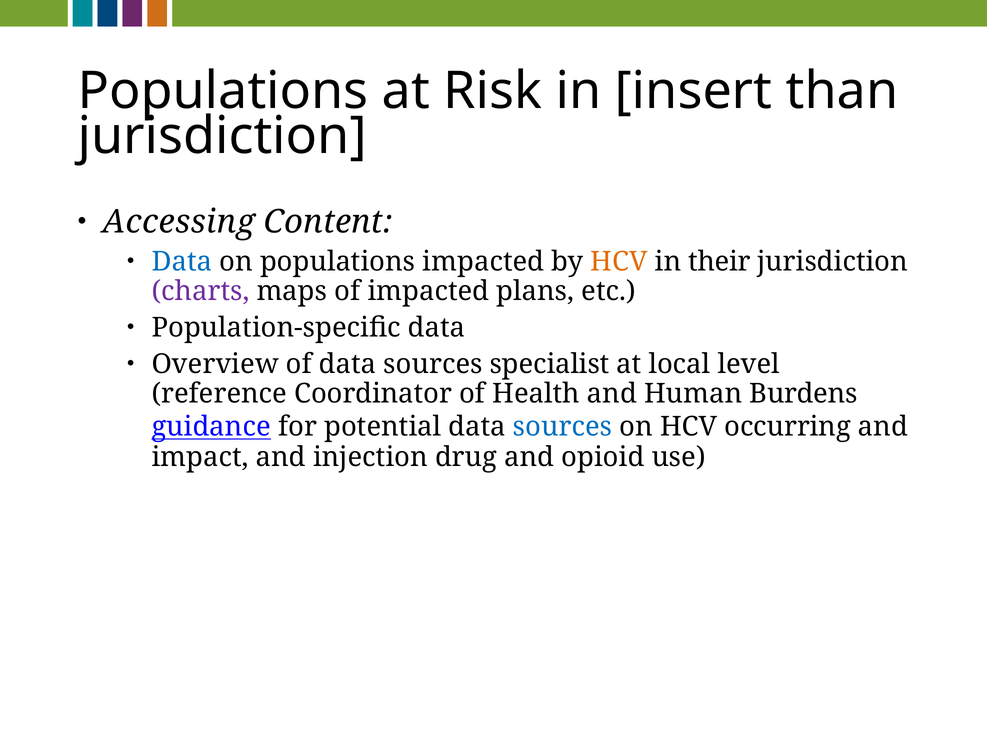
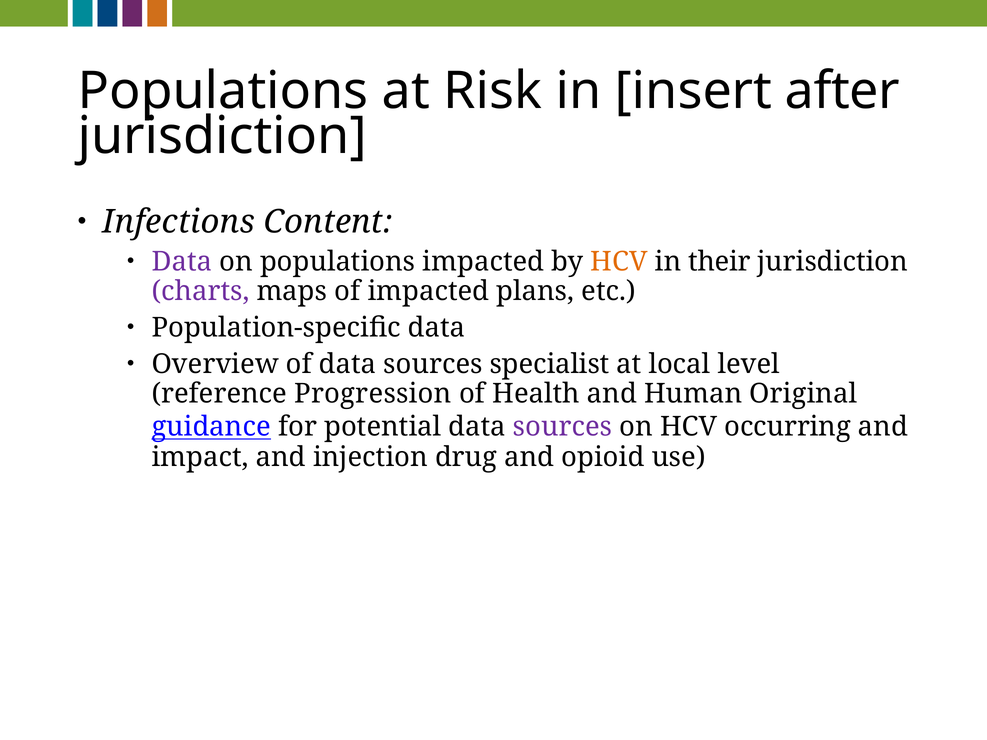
than: than -> after (842, 91)
Accessing: Accessing -> Infections (179, 222)
Data colour: blue -> purple (182, 262)
Coordinator: Coordinator -> Progression (373, 394)
Burdens: Burdens -> Original (803, 394)
sources colour: blue -> purple (563, 427)
